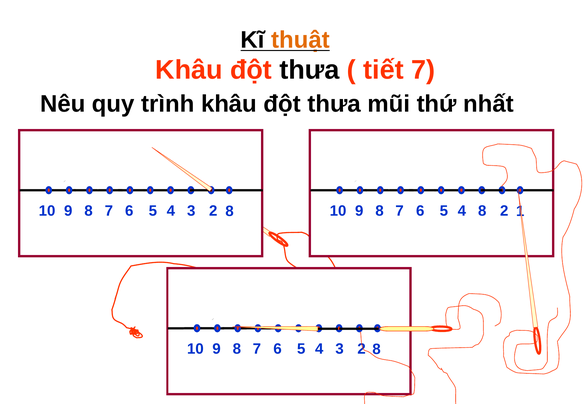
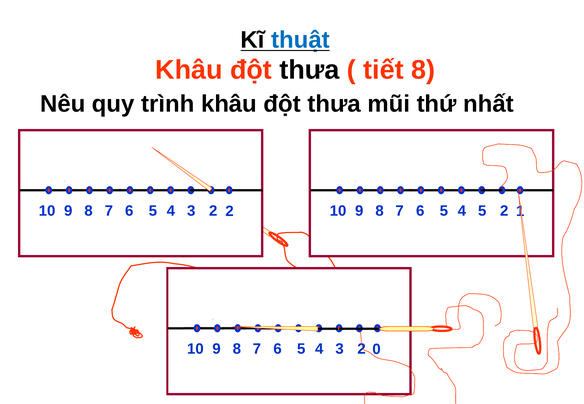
thuật colour: orange -> blue (300, 40)
tiết 7: 7 -> 8 (423, 70)
8: 8 -> 2 (230, 211)
2 8: 8 -> 5 (482, 211)
8: 8 -> 0 (377, 350)
